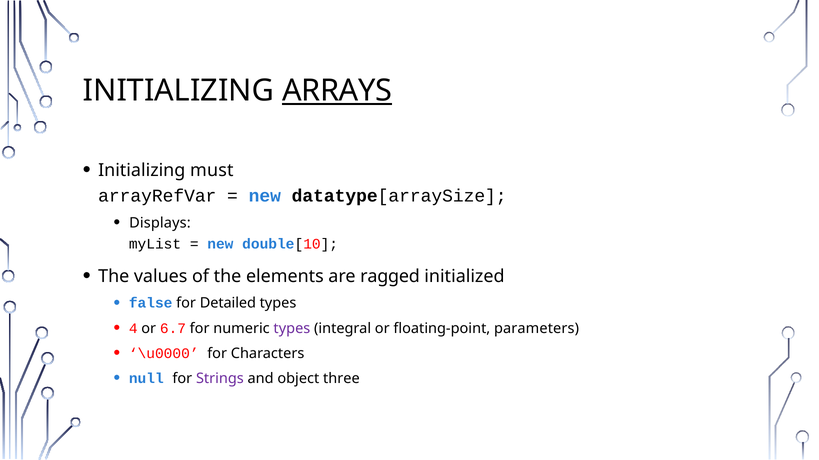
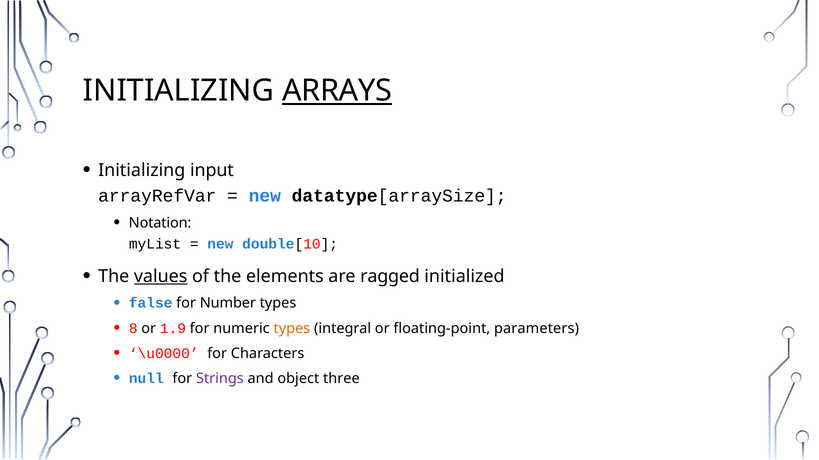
must: must -> input (212, 170)
Displays: Displays -> Notation (160, 223)
values underline: none -> present (161, 277)
Detailed: Detailed -> Number (228, 304)
4: 4 -> 8 (133, 329)
6.7: 6.7 -> 1.9 (173, 329)
types colour: purple -> orange (292, 329)
